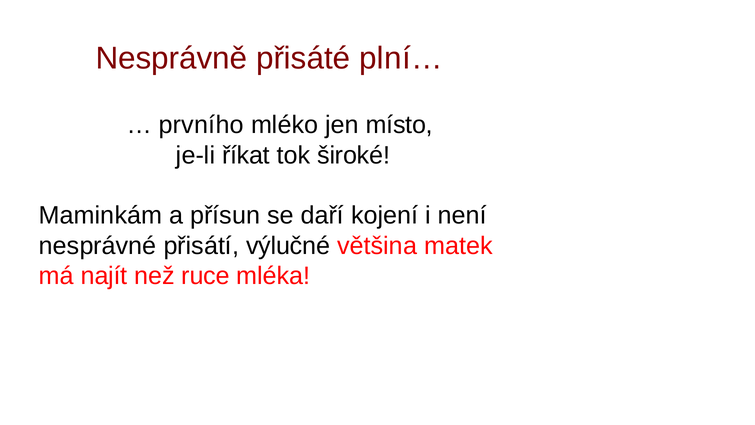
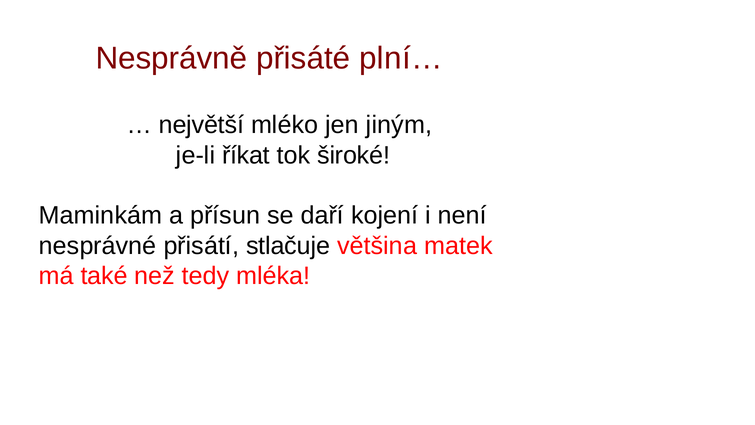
prvního: prvního -> největší (201, 125)
místo: místo -> jiným (399, 125)
výlučné: výlučné -> stlačuje (288, 246)
najít: najít -> také (104, 276)
ruce: ruce -> tedy (205, 276)
